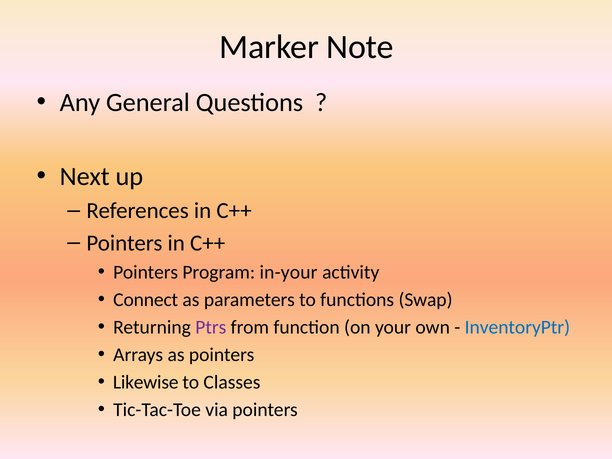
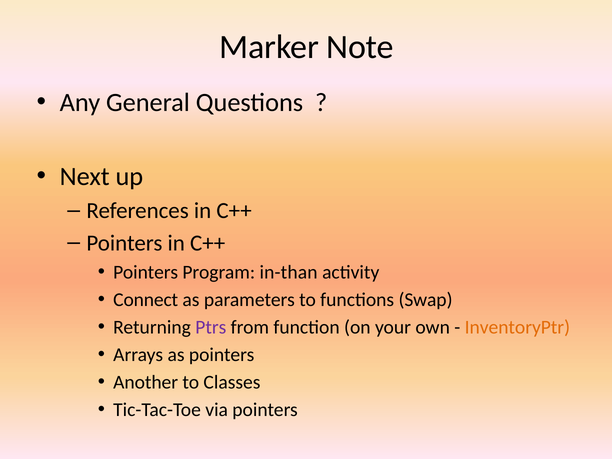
in-your: in-your -> in-than (289, 272)
InventoryPtr colour: blue -> orange (517, 327)
Likewise: Likewise -> Another (146, 382)
